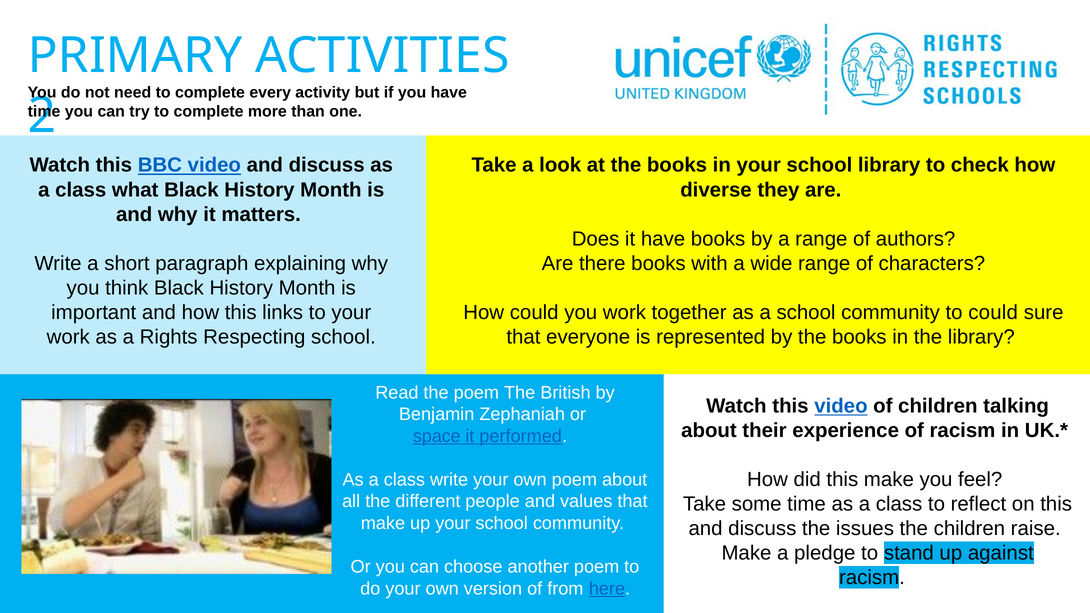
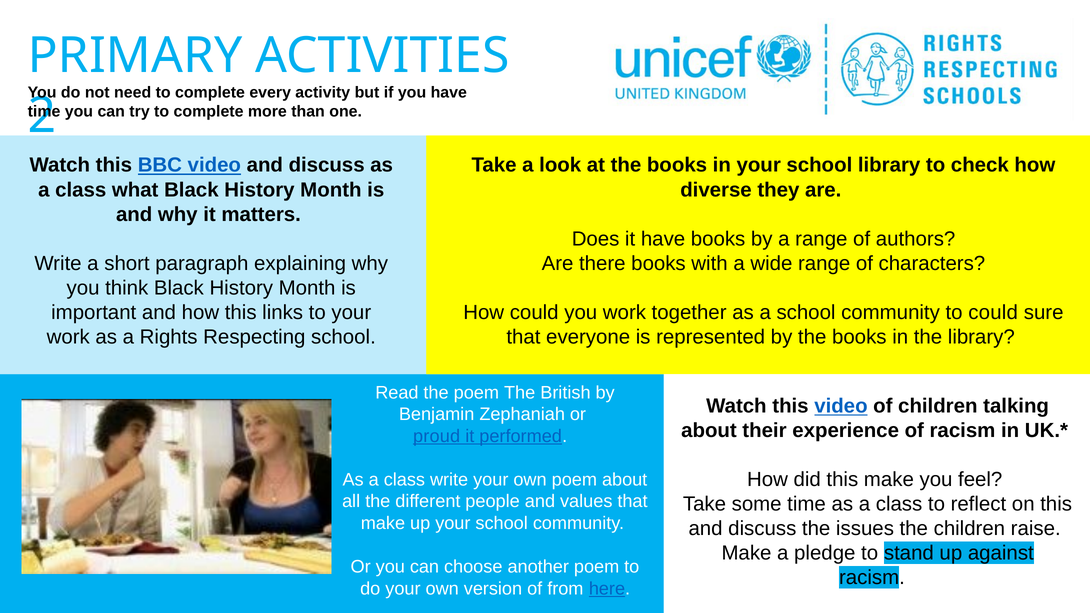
space: space -> proud (437, 436)
